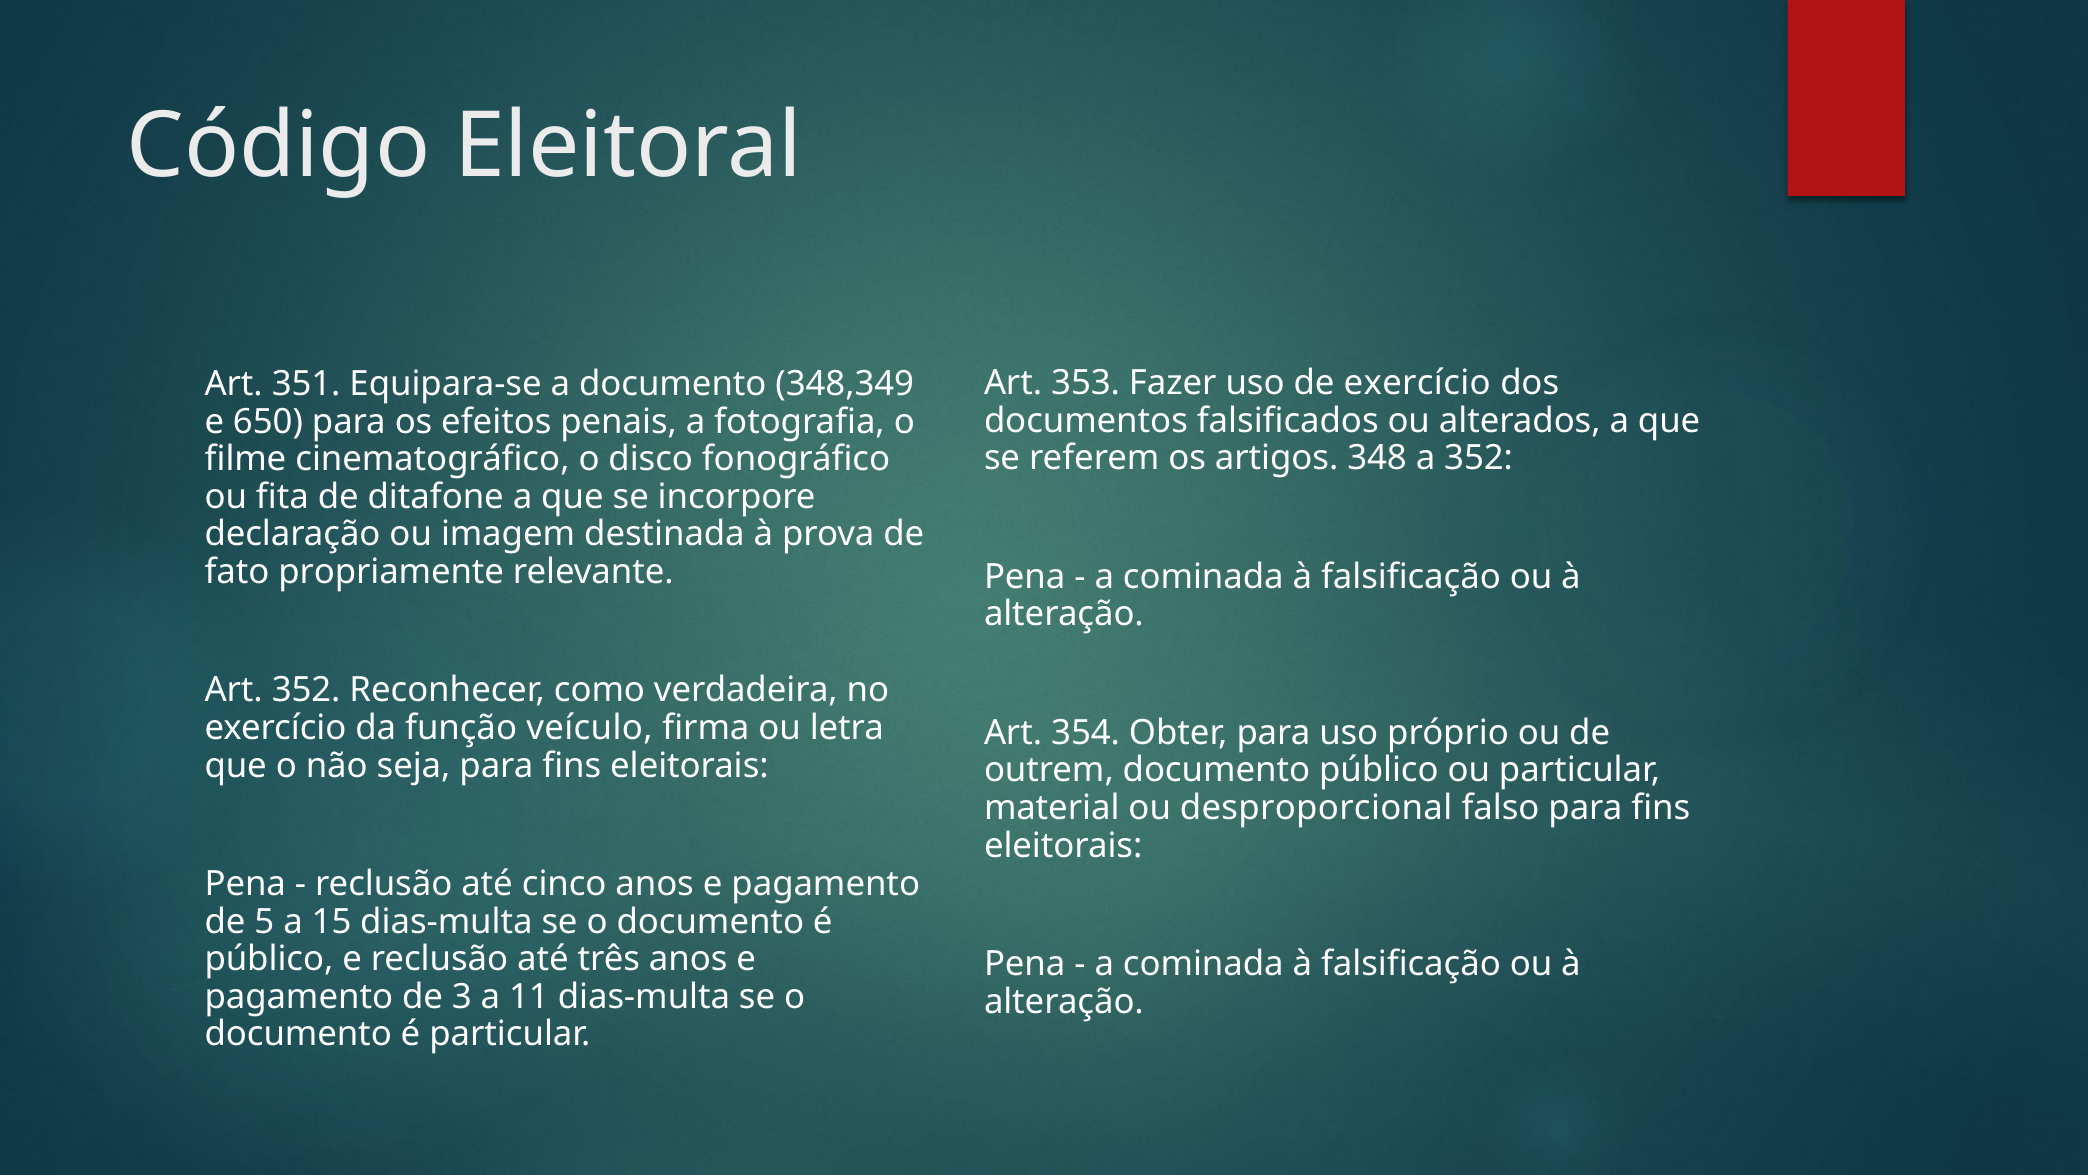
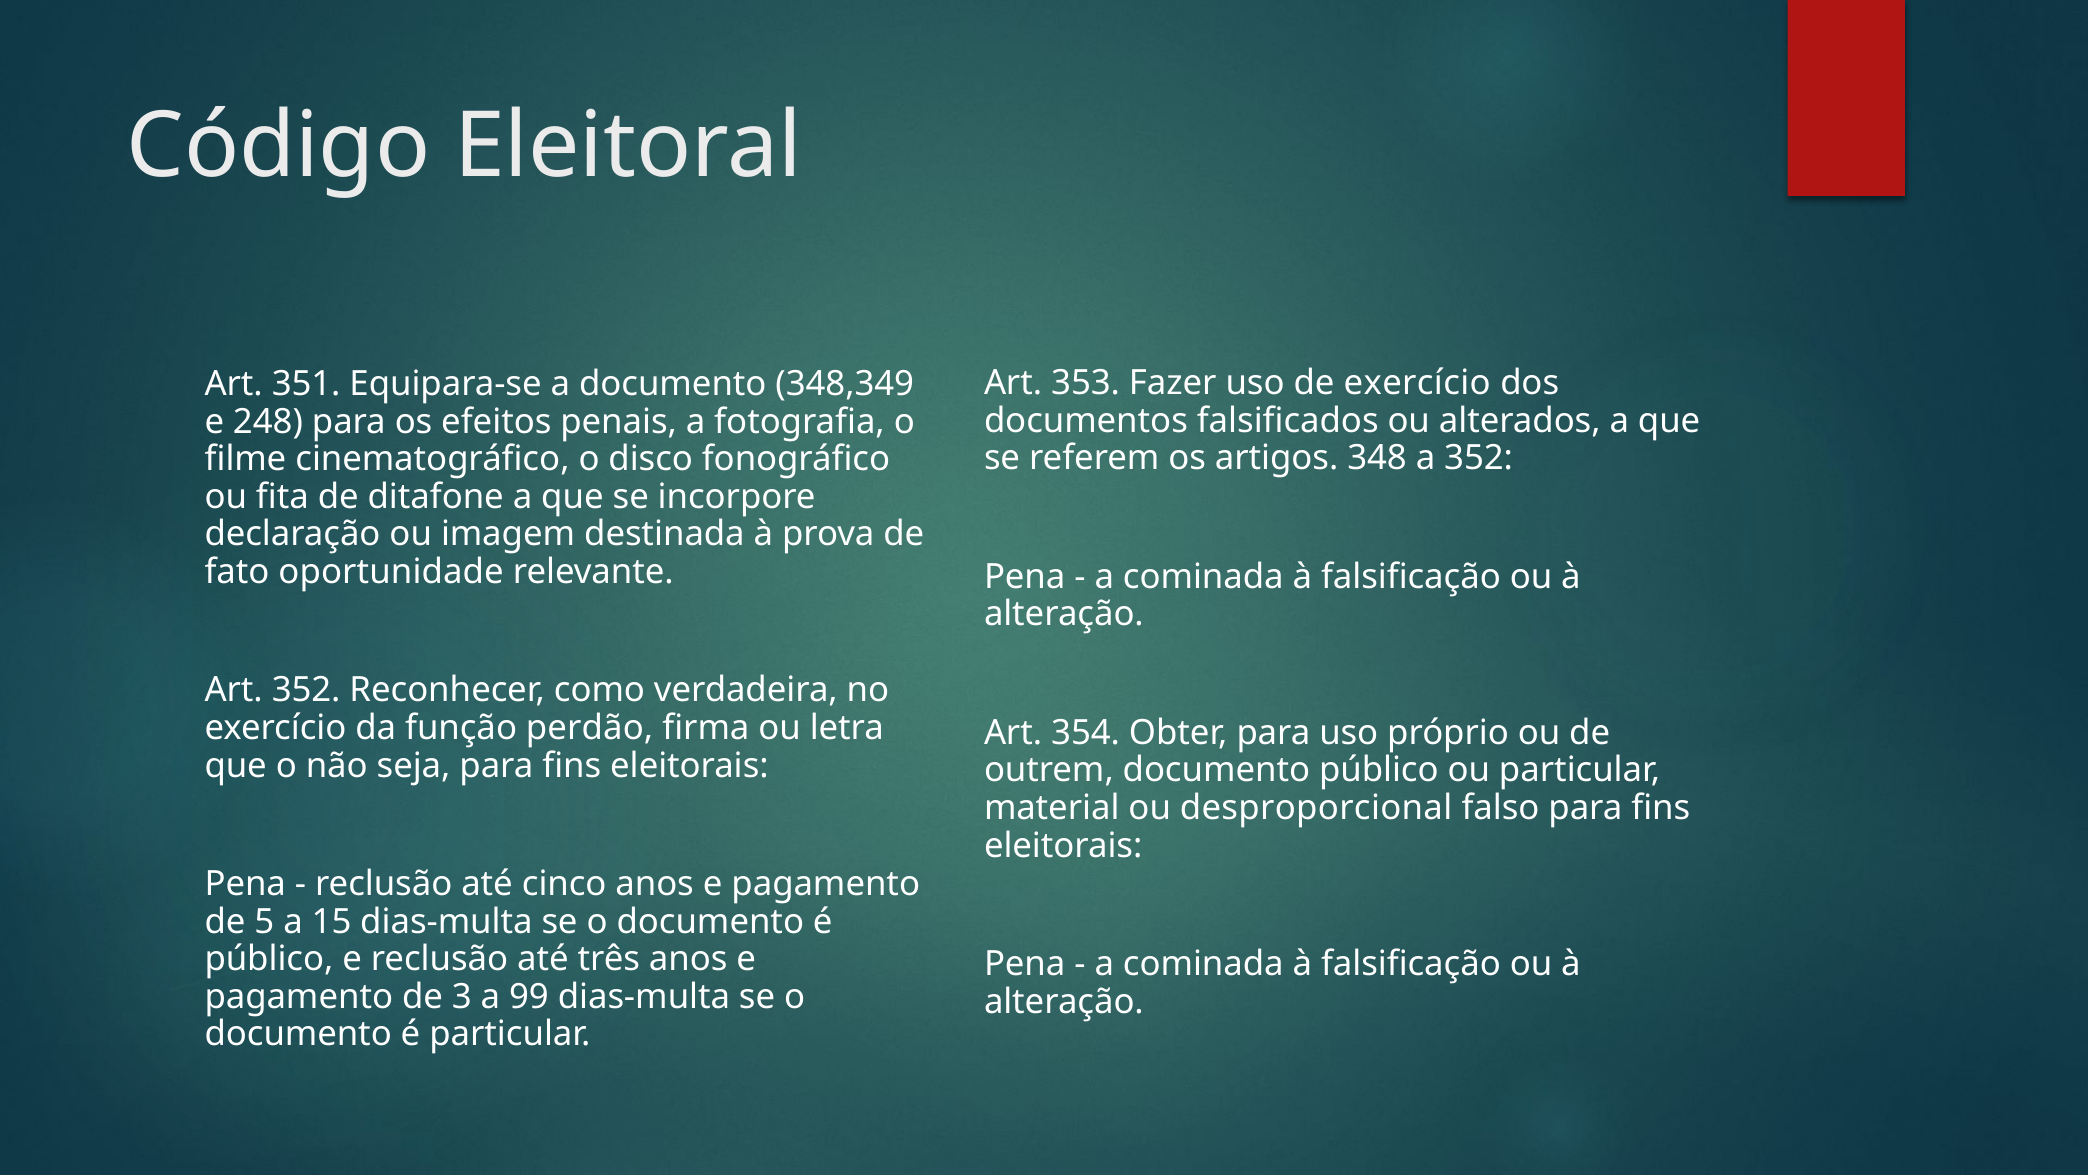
650: 650 -> 248 (268, 422)
propriamente: propriamente -> oportunidade (391, 572)
veículo: veículo -> perdão (590, 728)
11: 11 -> 99 (529, 996)
